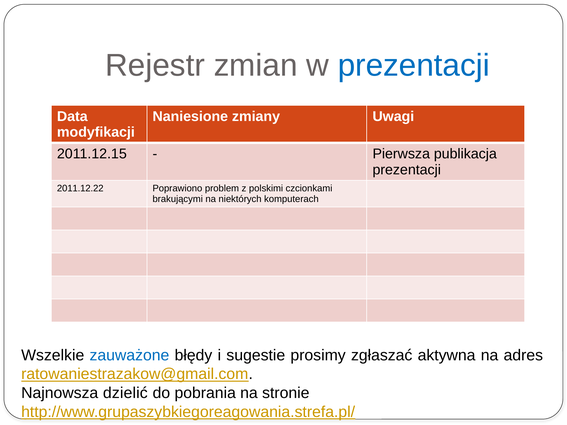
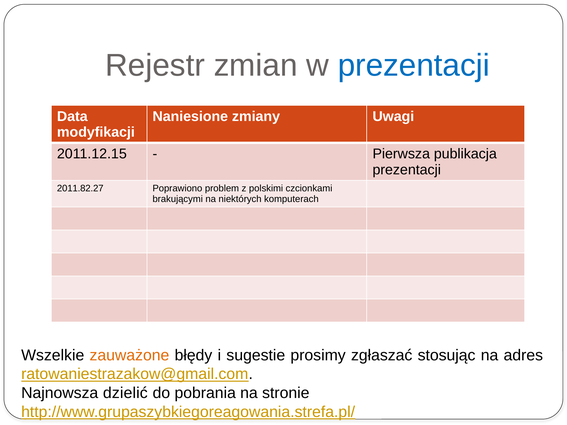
2011.12.22: 2011.12.22 -> 2011.82.27 (80, 189)
zauważone colour: blue -> orange (129, 355)
aktywna: aktywna -> stosując (447, 355)
